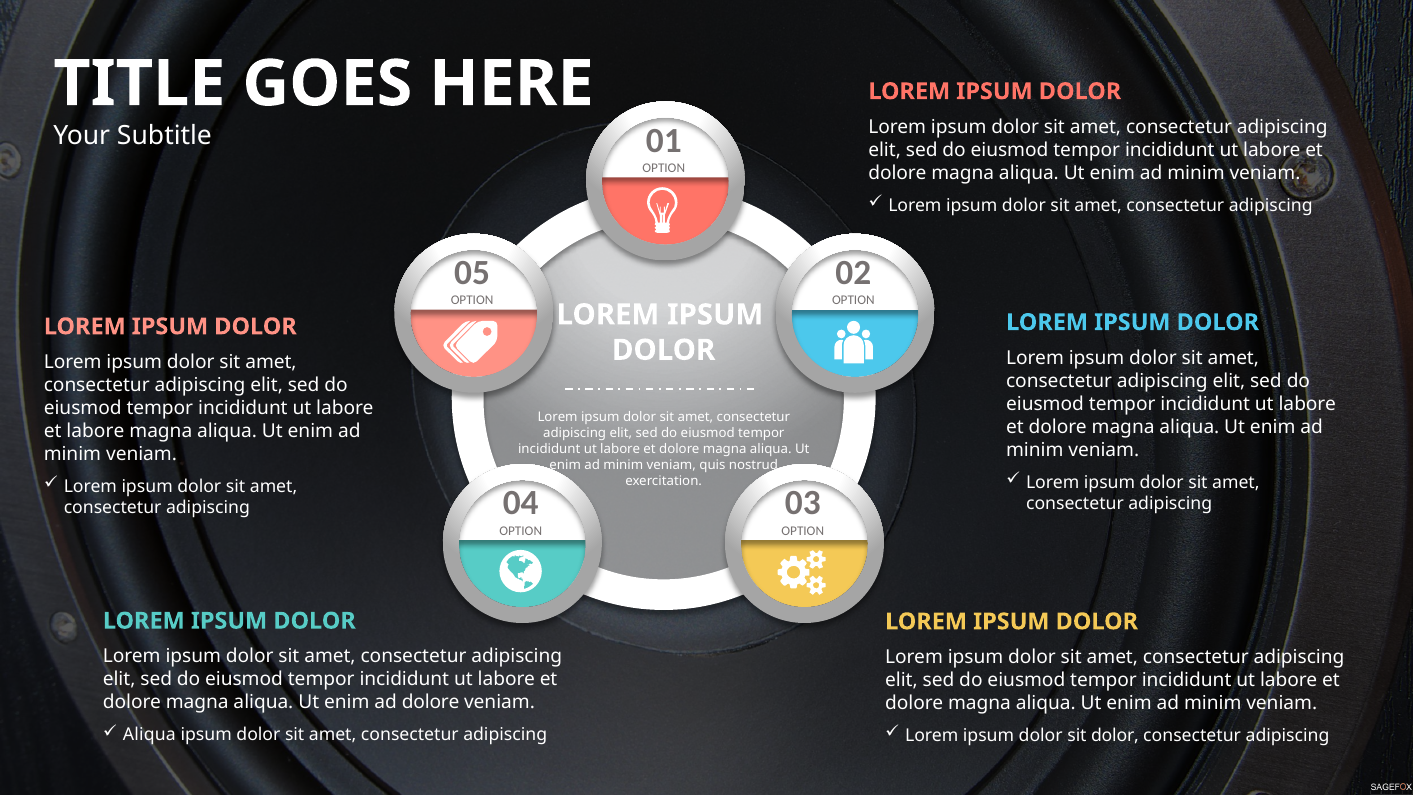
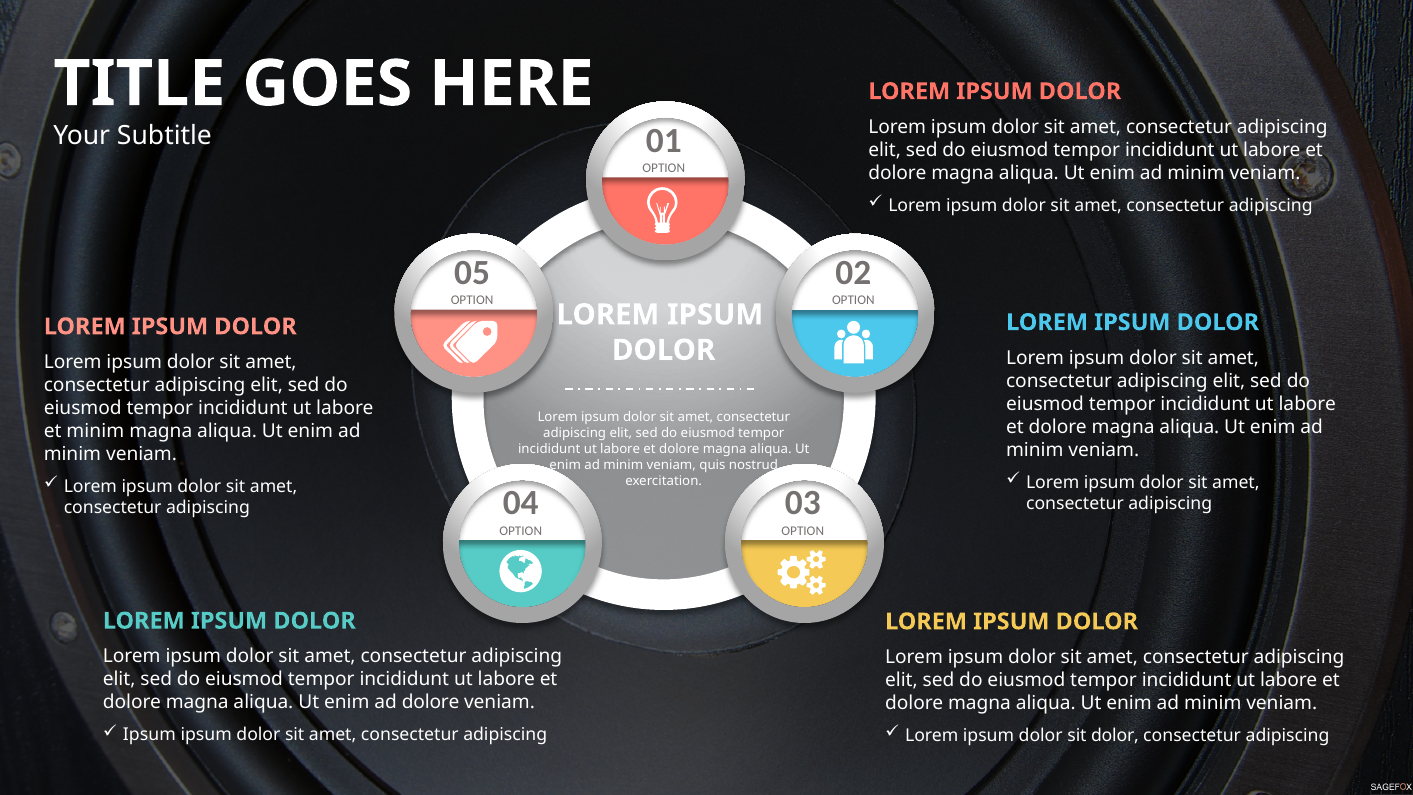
et labore: labore -> minim (95, 431)
Aliqua: Aliqua -> Ipsum (149, 735)
